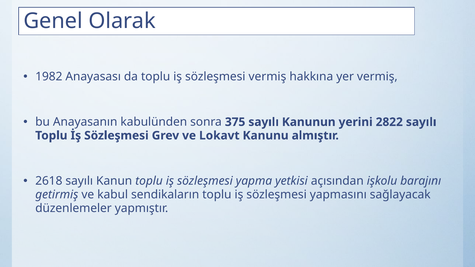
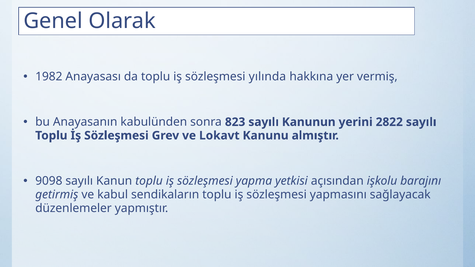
sözleşmesi vermiş: vermiş -> yılında (267, 77)
375: 375 -> 823 (235, 122)
2618: 2618 -> 9098 (49, 181)
